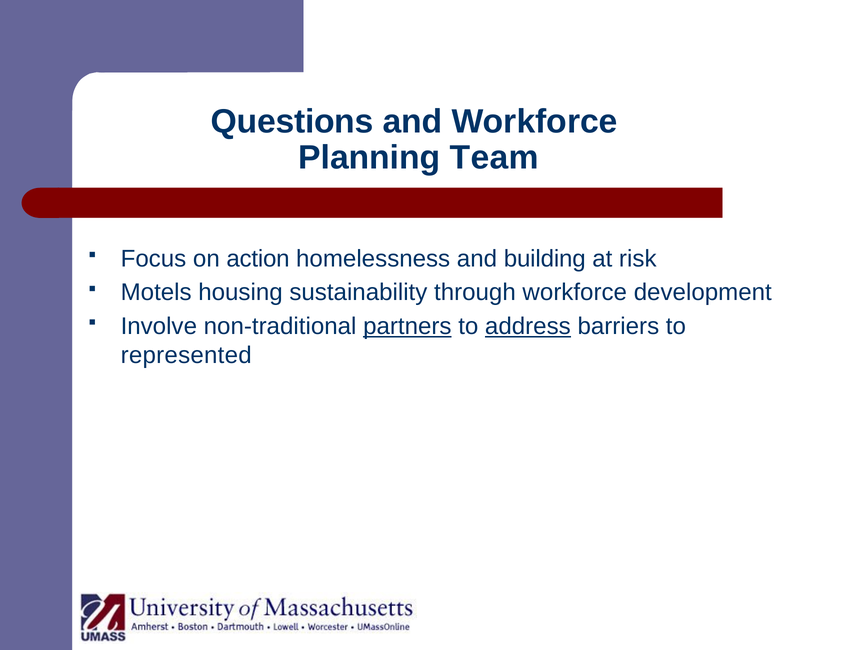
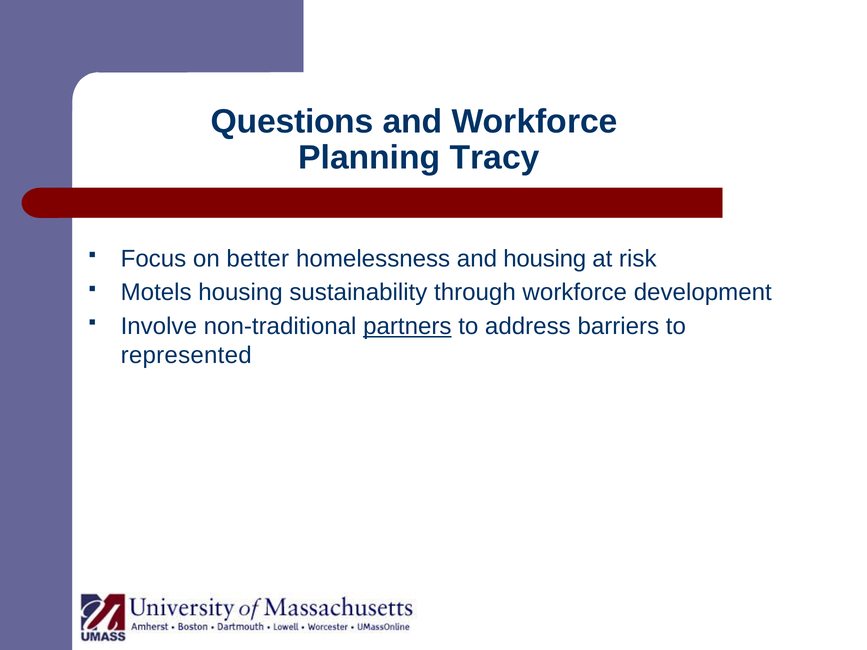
Team: Team -> Tracy (495, 158)
action: action -> better (258, 259)
and building: building -> housing (545, 259)
address underline: present -> none (528, 326)
